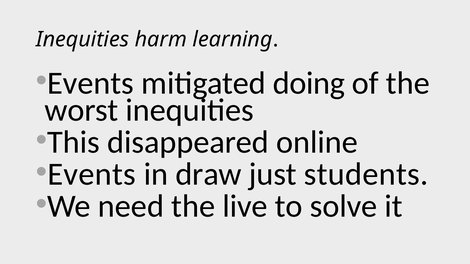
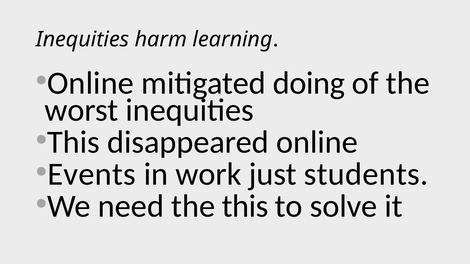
Events: Events -> Online (90, 83)
draw: draw -> work (209, 174)
the live: live -> this (245, 206)
